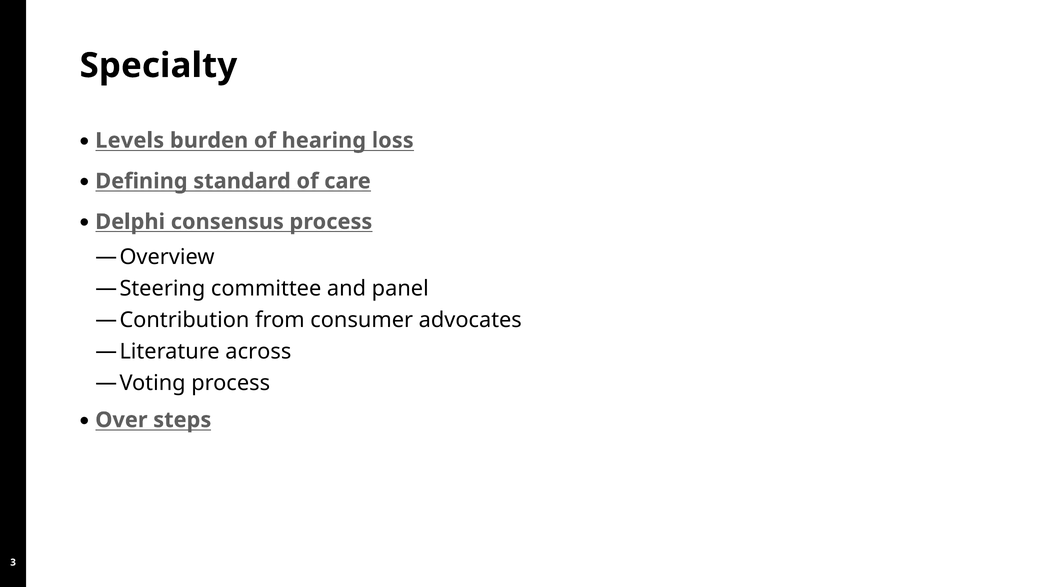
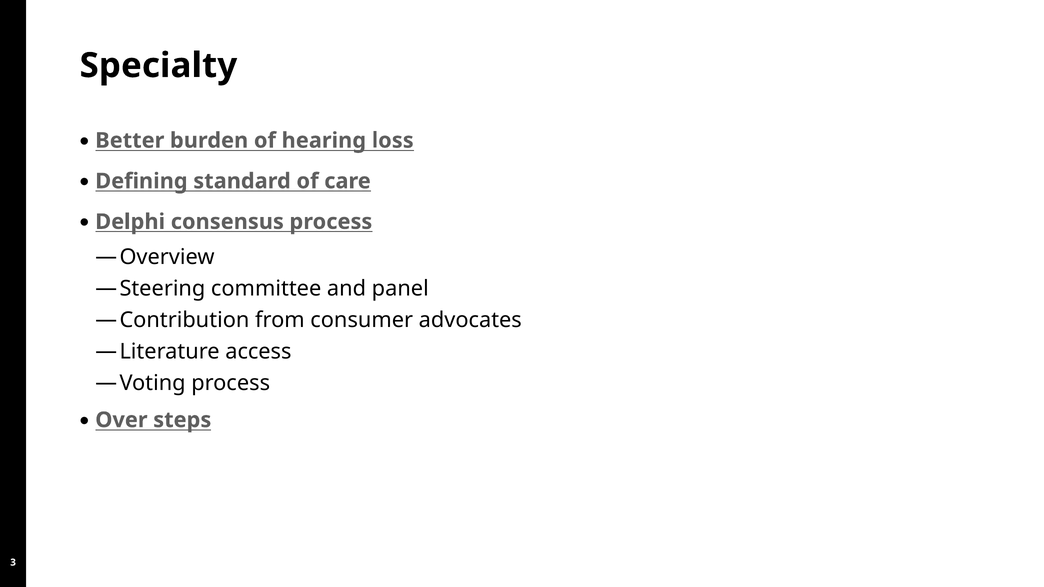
Levels: Levels -> Better (130, 141)
across: across -> access (258, 352)
